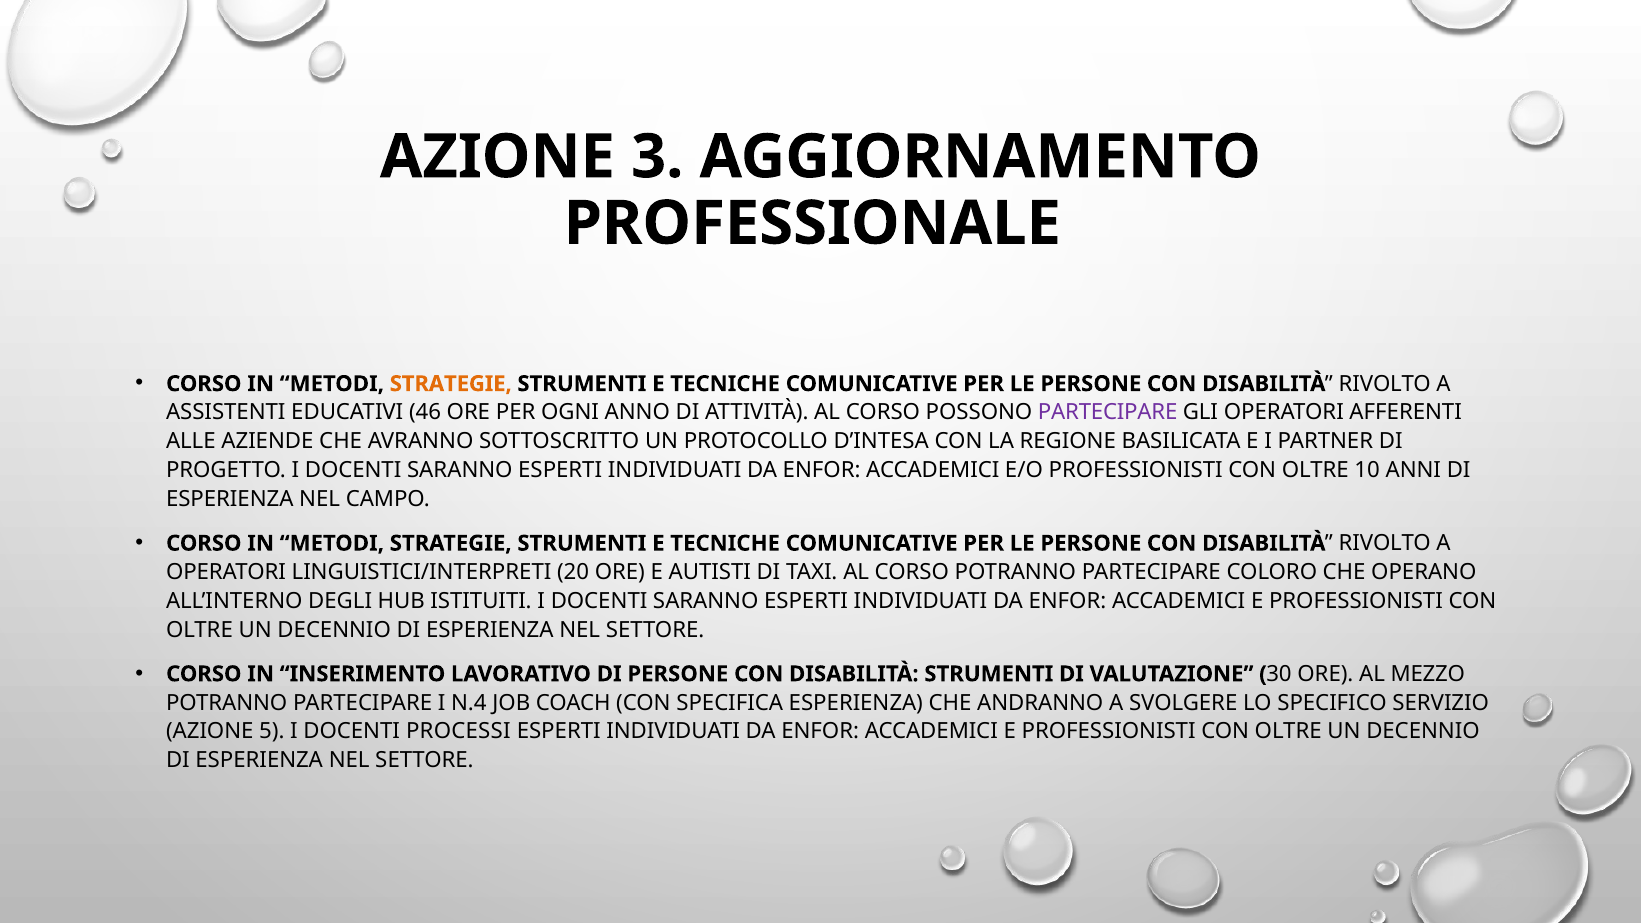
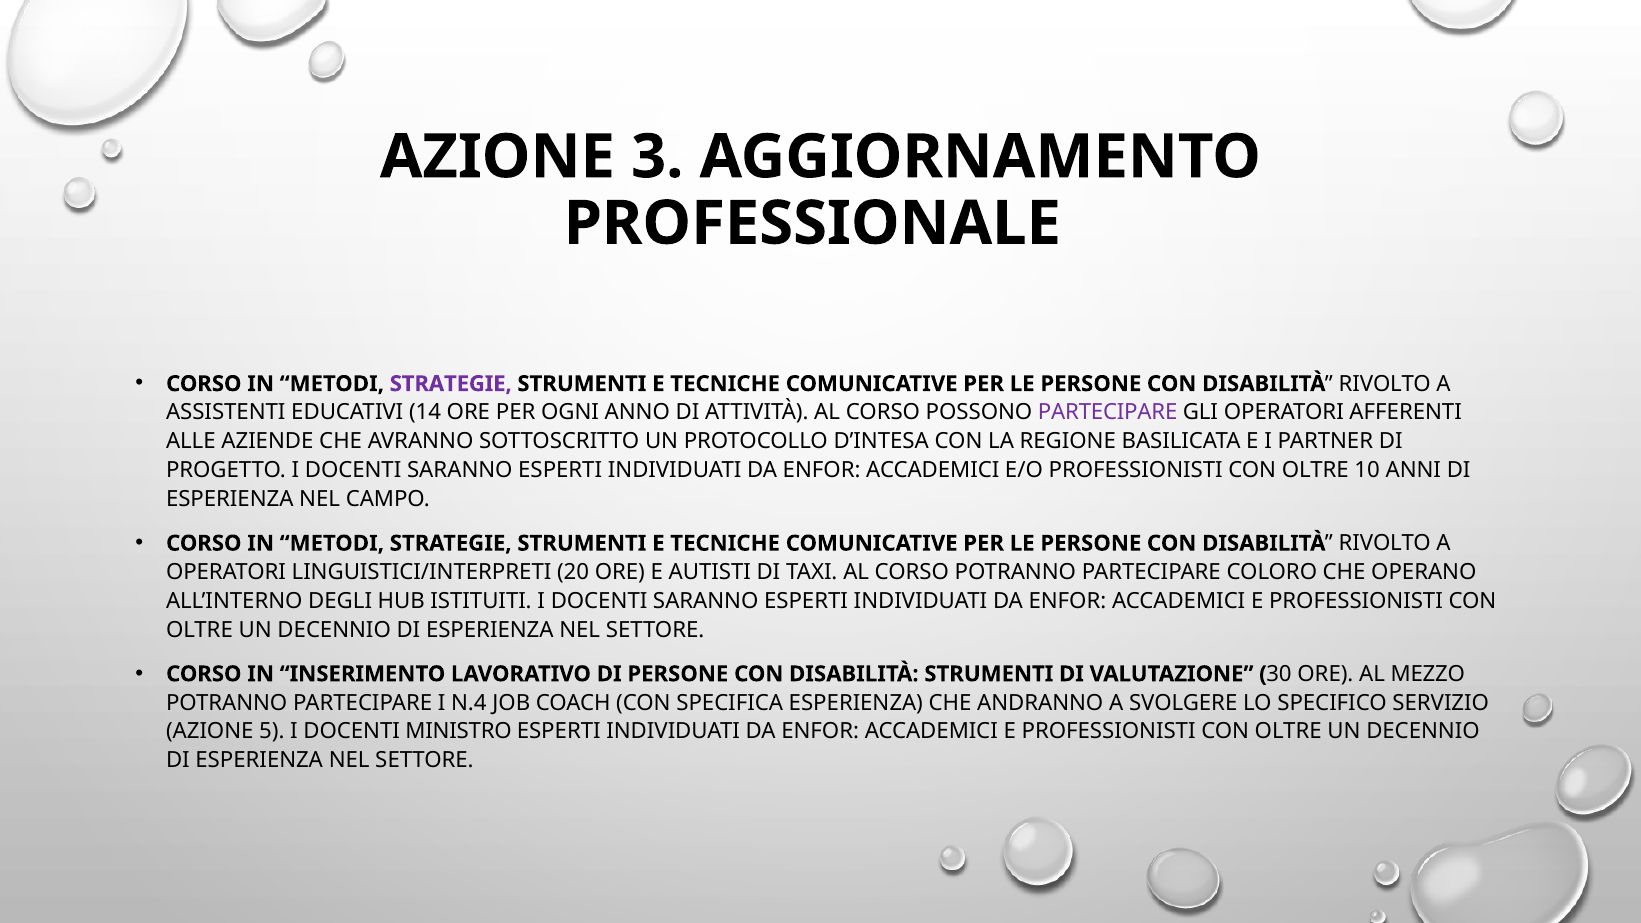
STRATEGIE colour: orange -> purple (451, 384)
46: 46 -> 14 (425, 413)
PROCESSI: PROCESSI -> MINISTRO (459, 732)
